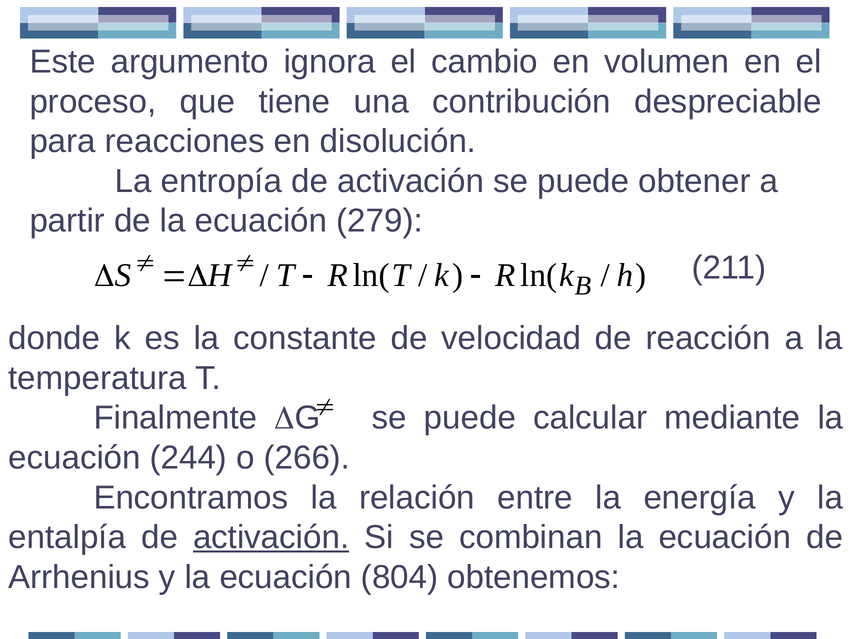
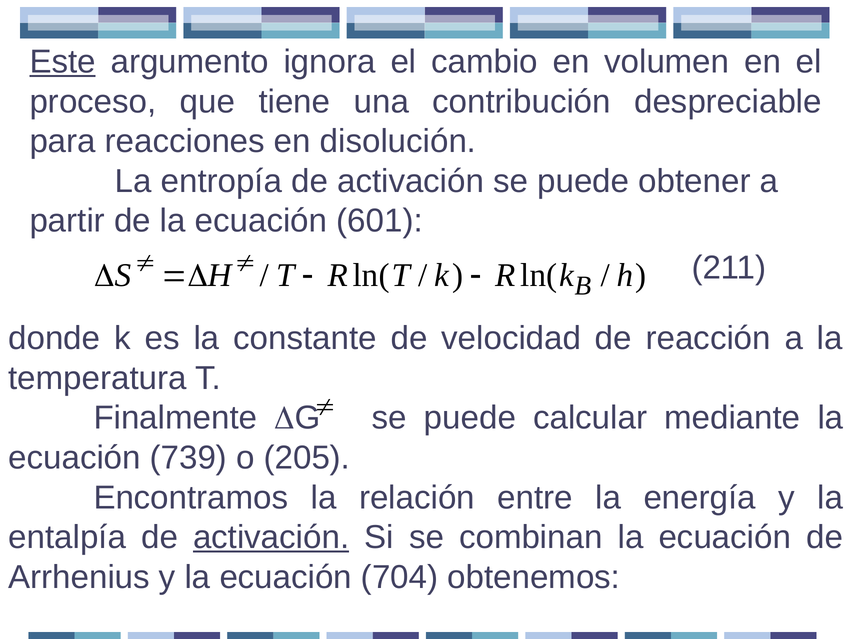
Este underline: none -> present (63, 62)
279: 279 -> 601 (379, 221)
244: 244 -> 739 (188, 458)
266: 266 -> 205 (307, 458)
804: 804 -> 704 (400, 577)
